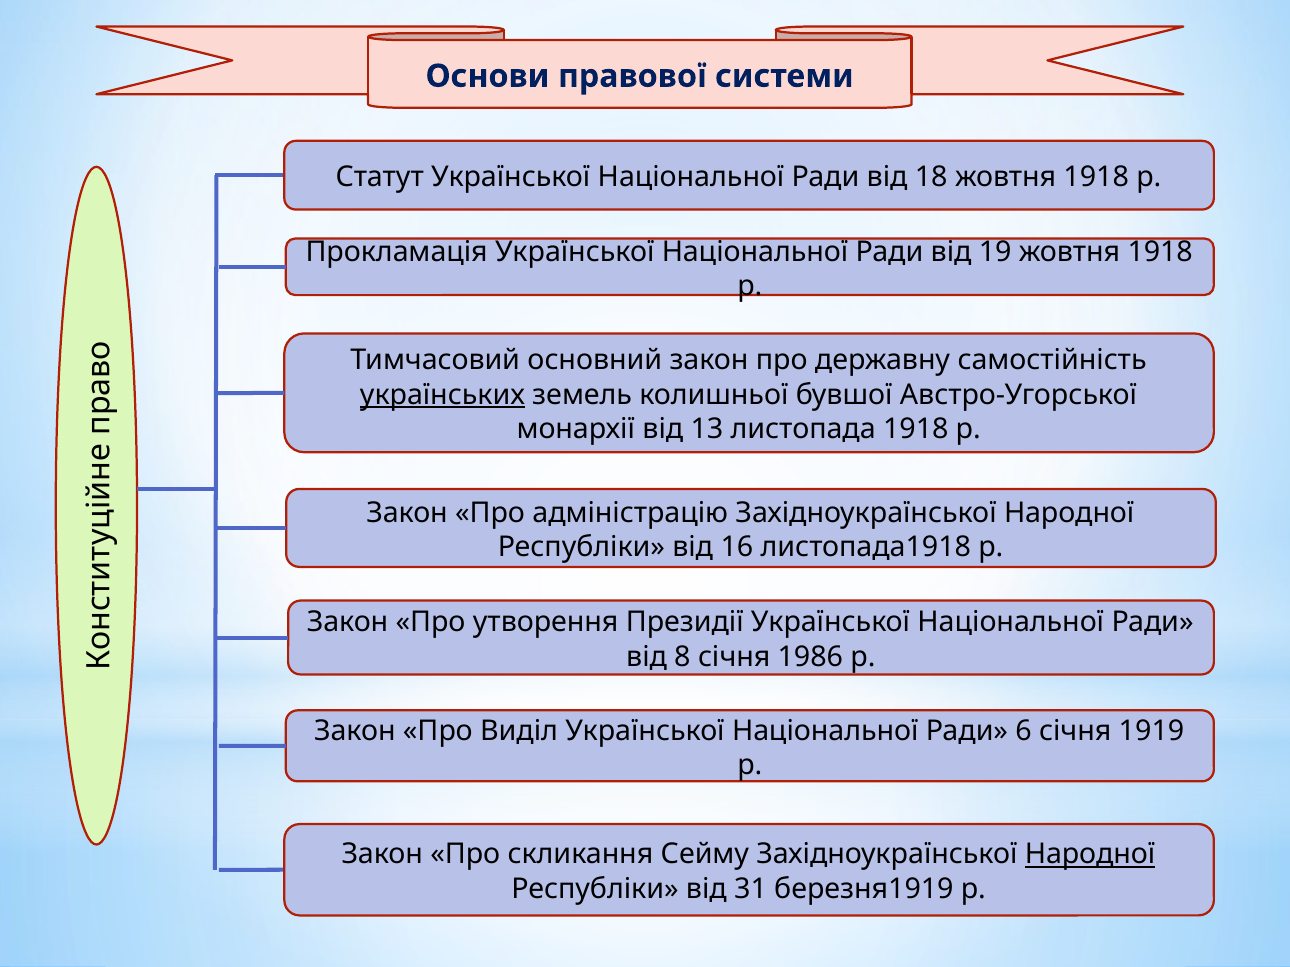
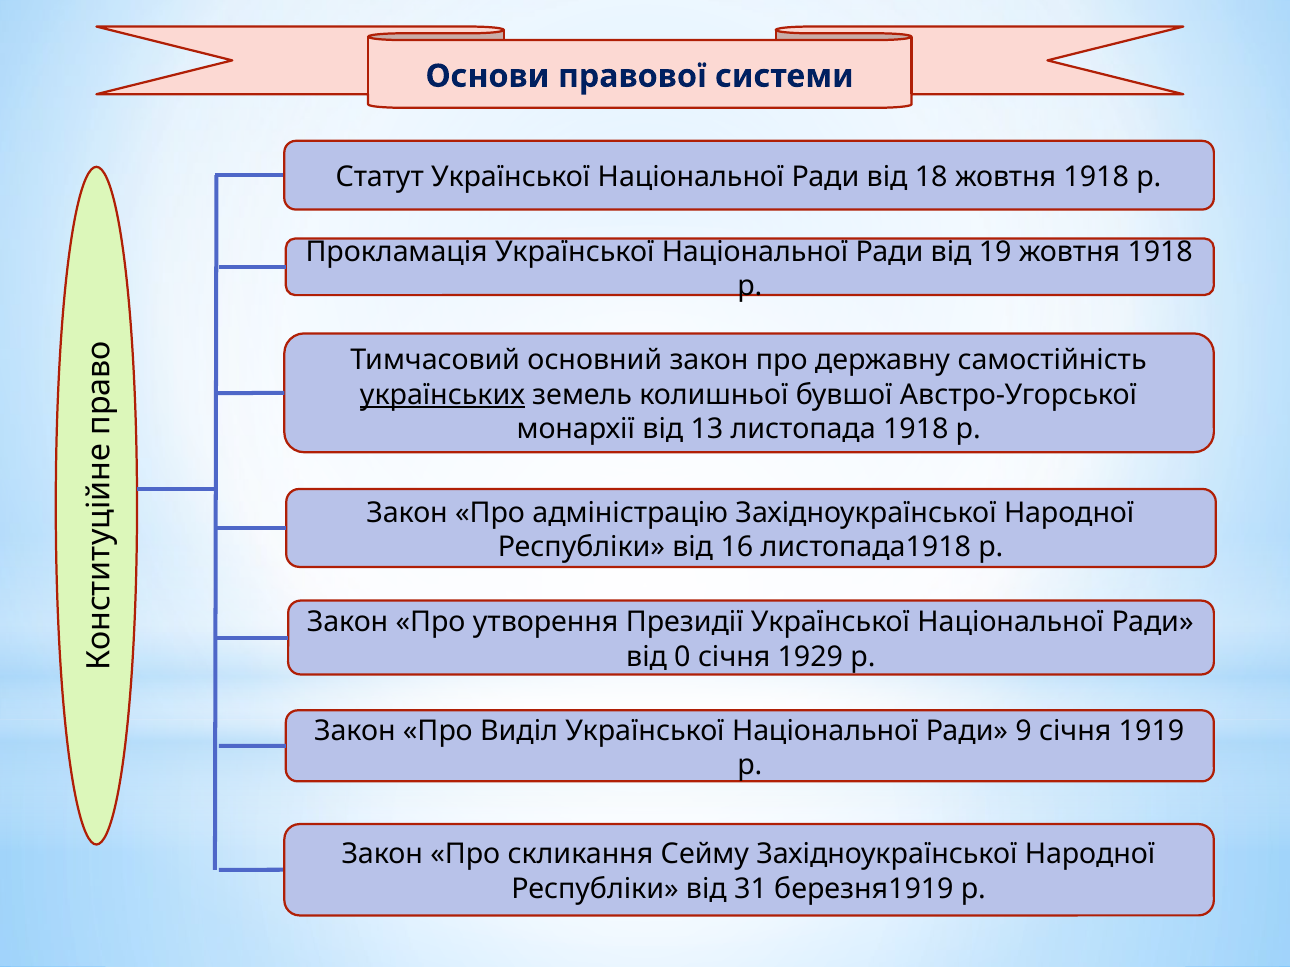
8: 8 -> 0 (682, 657)
1986: 1986 -> 1929 (810, 657)
6: 6 -> 9 (1024, 731)
Народної underline: present -> none (1090, 855)
